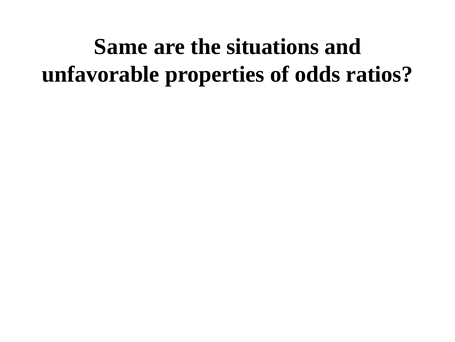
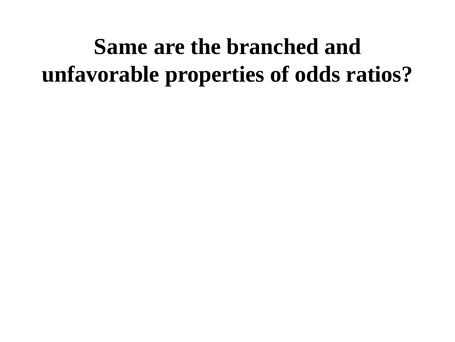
situations: situations -> branched (273, 47)
